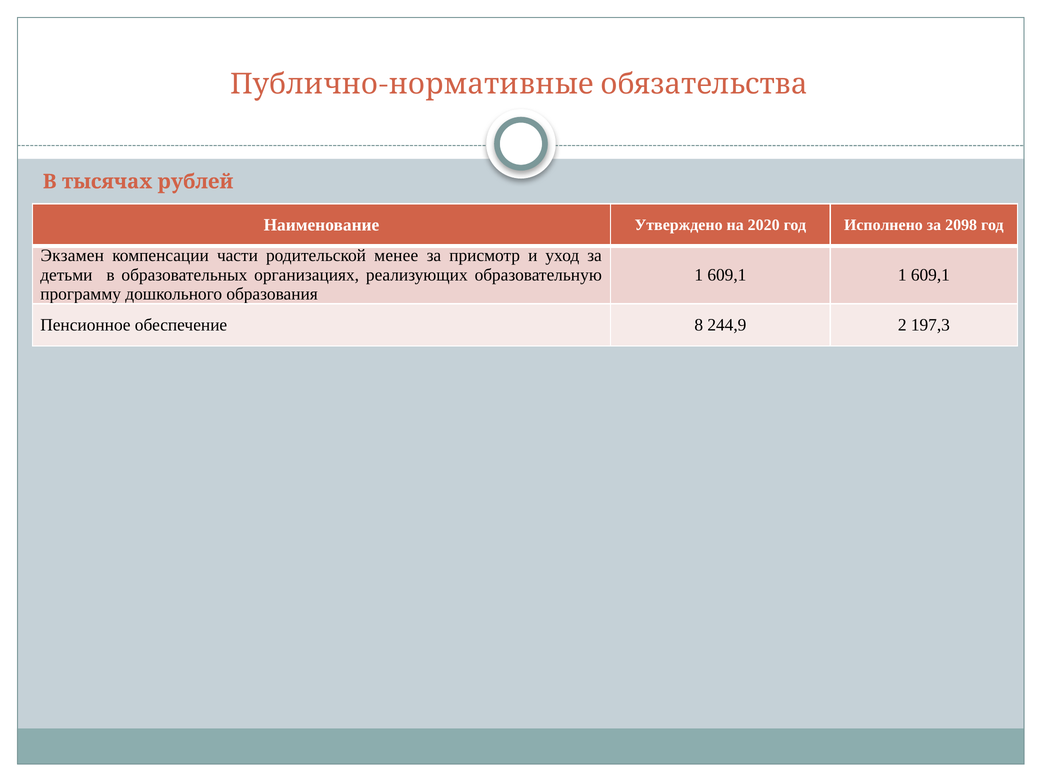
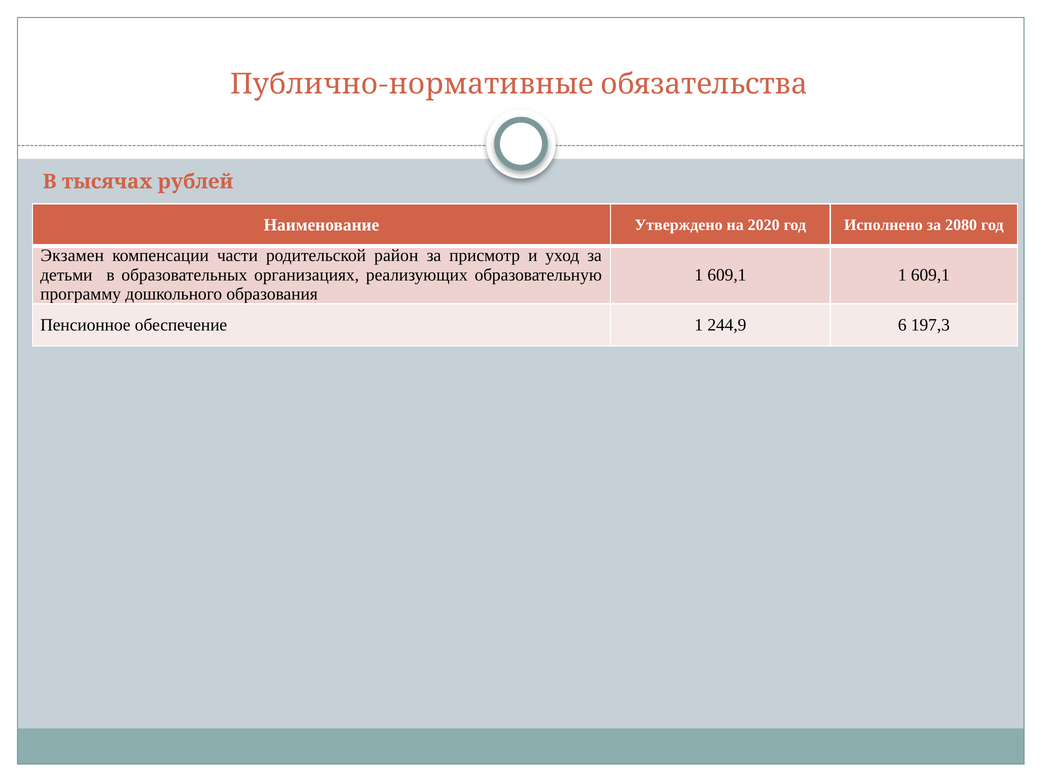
2098: 2098 -> 2080 (961, 225)
менее: менее -> район (396, 256)
обеспечение 8: 8 -> 1 (699, 325)
2: 2 -> 6 (902, 325)
